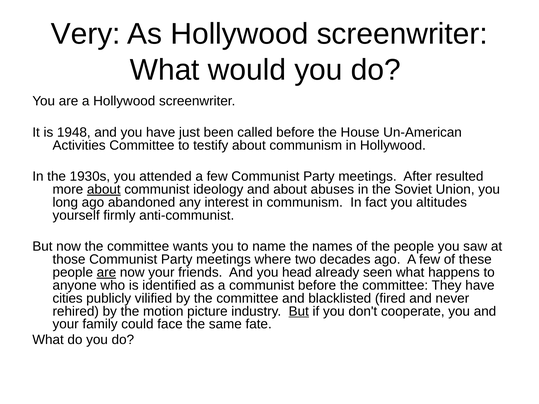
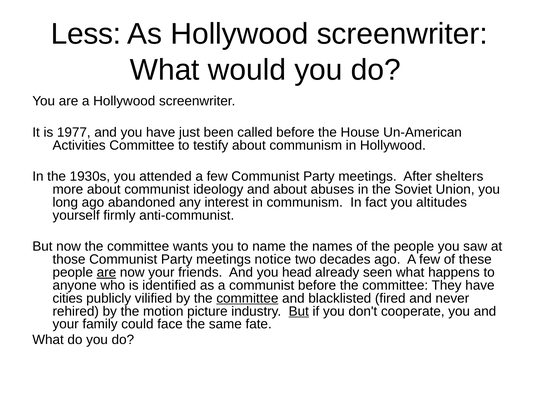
Very: Very -> Less (86, 34)
1948: 1948 -> 1977 (74, 132)
resulted: resulted -> shelters (459, 177)
about underline: present -> none (104, 190)
where: where -> notice (273, 260)
committee underline: none -> present (247, 298)
